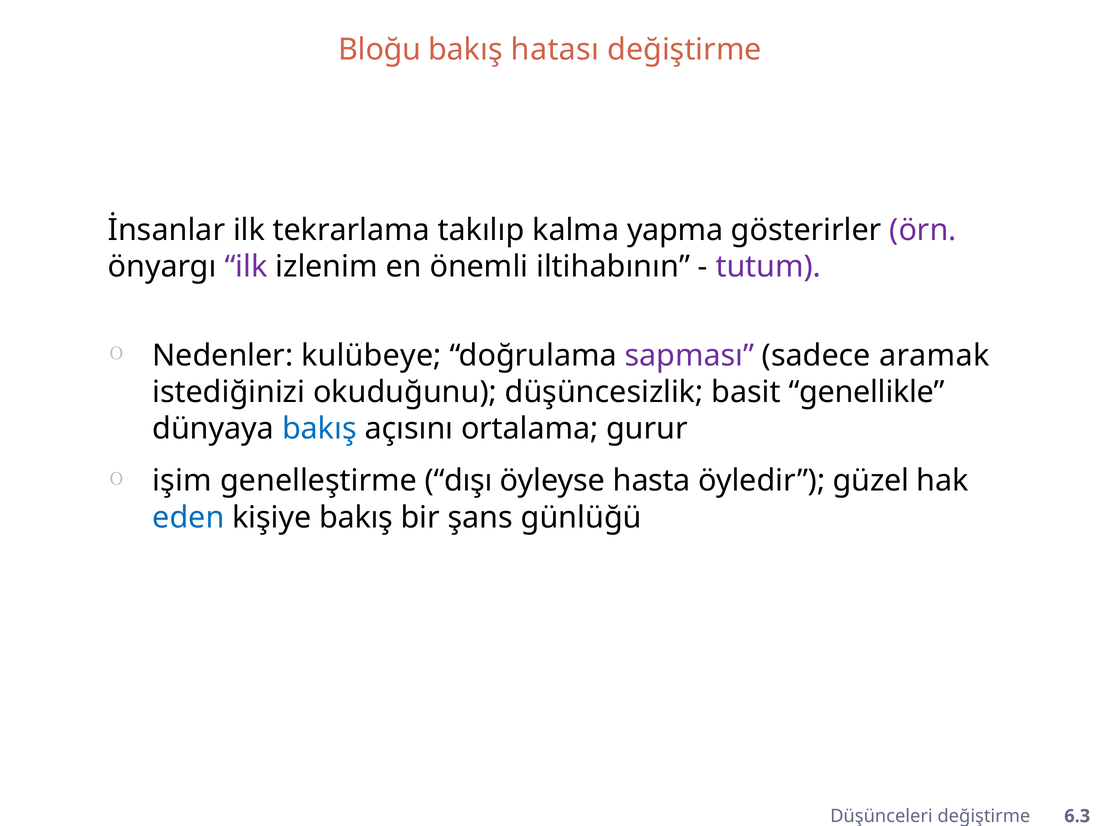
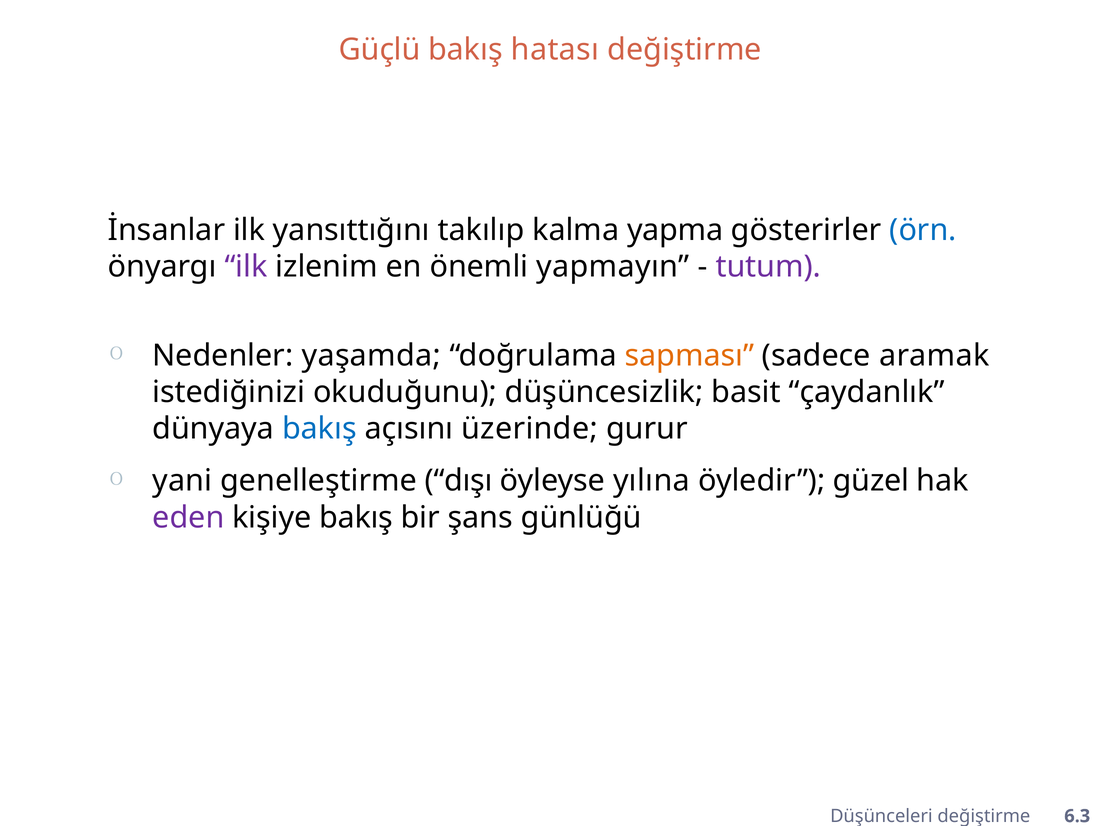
Bloğu: Bloğu -> Güçlü (380, 50)
tekrarlama: tekrarlama -> yansıttığını (351, 230)
örn colour: purple -> blue (923, 230)
iltihabının: iltihabının -> yapmayın (613, 267)
kulübeye: kulübeye -> yaşamda (371, 355)
sapması colour: purple -> orange (689, 355)
genellikle: genellikle -> çaydanlık (867, 392)
ortalama: ortalama -> üzerinde (530, 429)
işim: işim -> yani (182, 481)
hasta: hasta -> yılına (651, 481)
eden colour: blue -> purple (188, 517)
